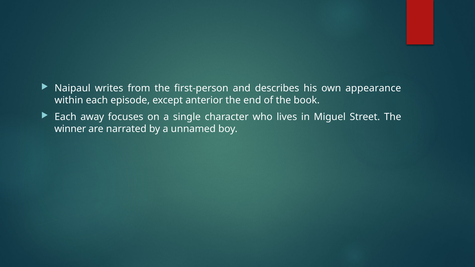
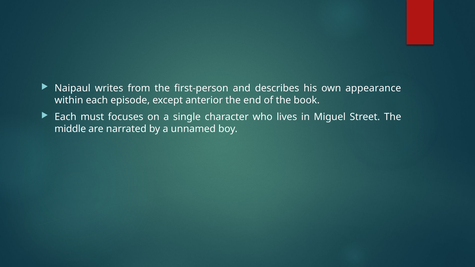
away: away -> must (92, 117)
winner: winner -> middle (70, 129)
